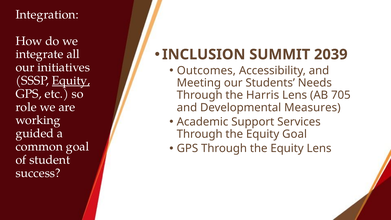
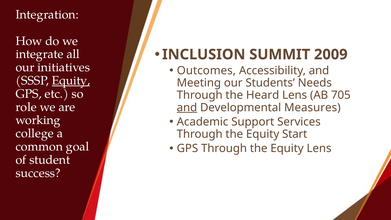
2039: 2039 -> 2009 (331, 54)
Harris: Harris -> Heard (263, 95)
and underline: none -> present (187, 107)
guided: guided -> college (35, 133)
Equity Goal: Goal -> Start (295, 134)
